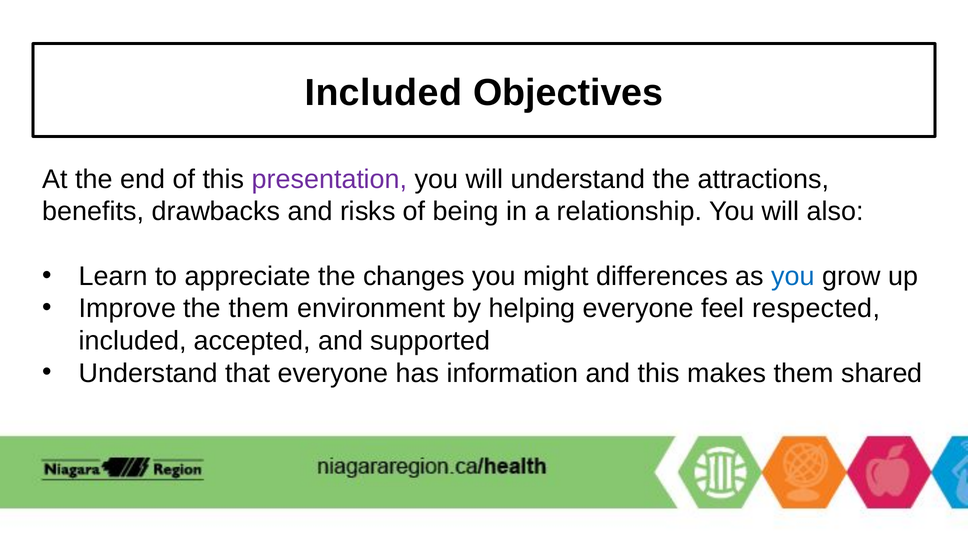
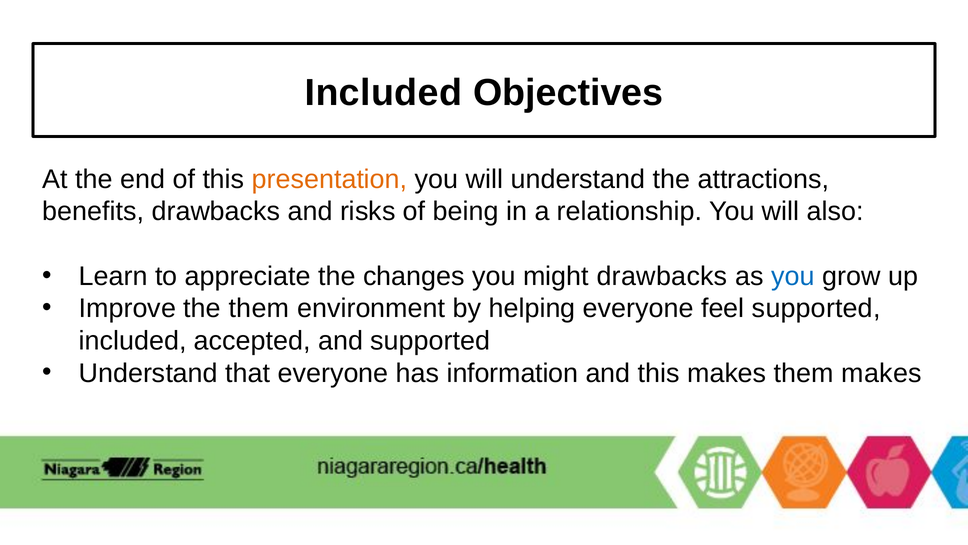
presentation colour: purple -> orange (330, 179)
might differences: differences -> drawbacks (662, 276)
feel respected: respected -> supported (816, 308)
them shared: shared -> makes (882, 373)
